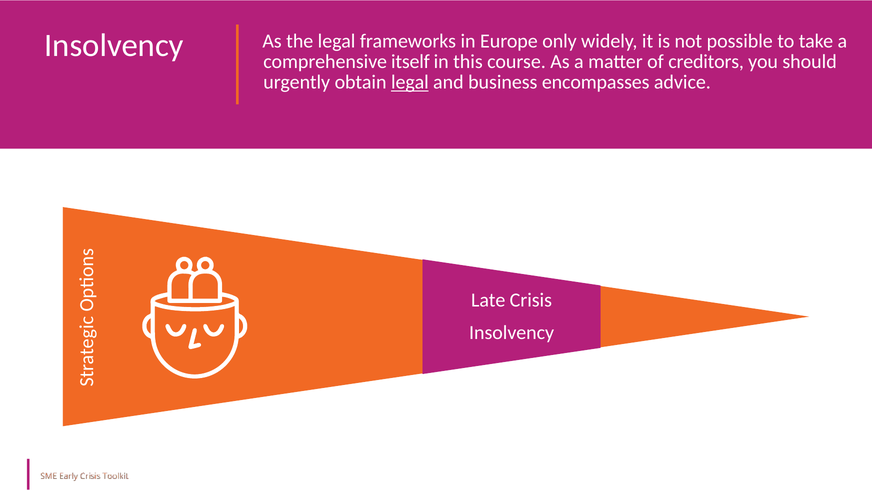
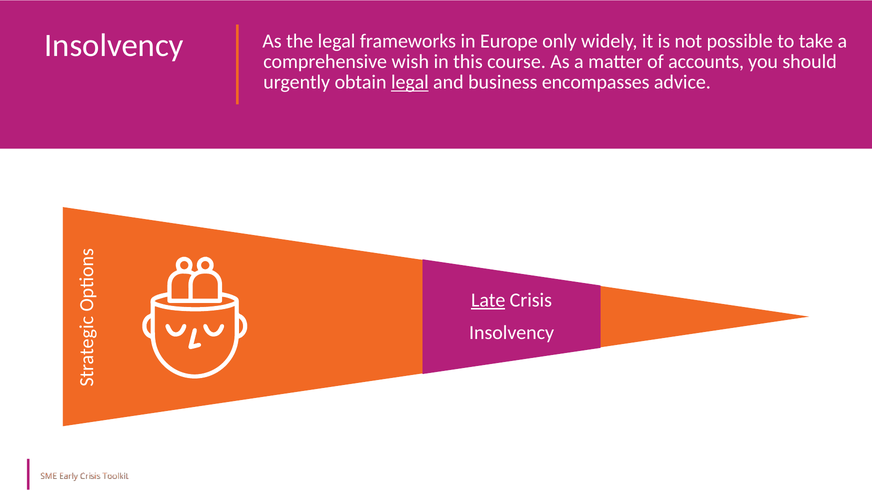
itself: itself -> wish (410, 62)
creditors: creditors -> accounts (706, 62)
Late underline: none -> present (488, 301)
